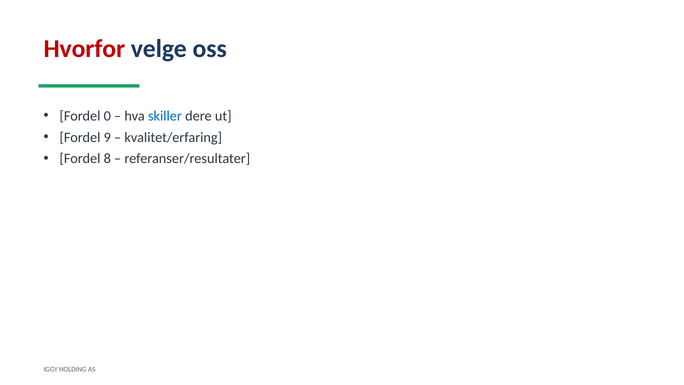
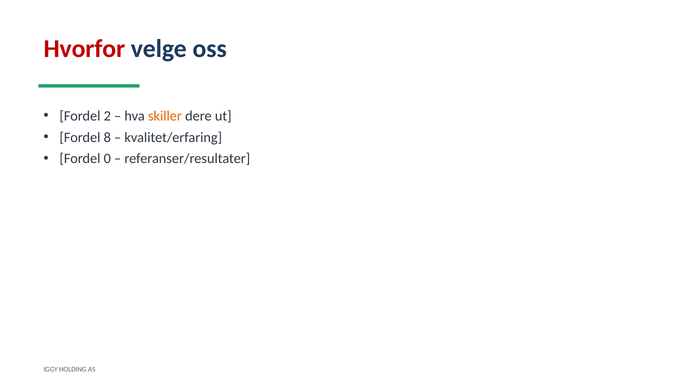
0: 0 -> 2 (107, 116)
skiller colour: blue -> orange (165, 116)
9: 9 -> 8 (107, 137)
8: 8 -> 0 (107, 159)
